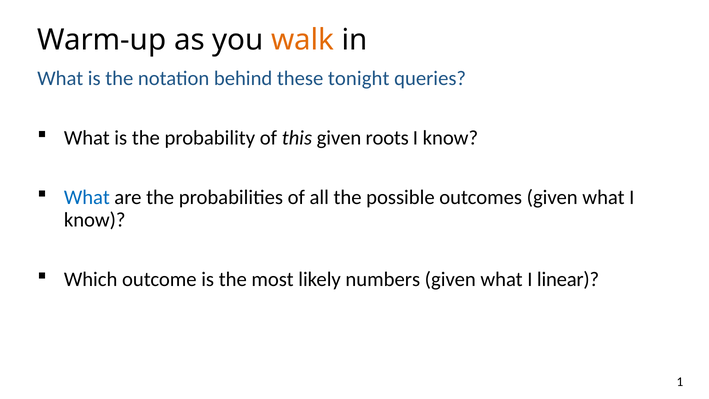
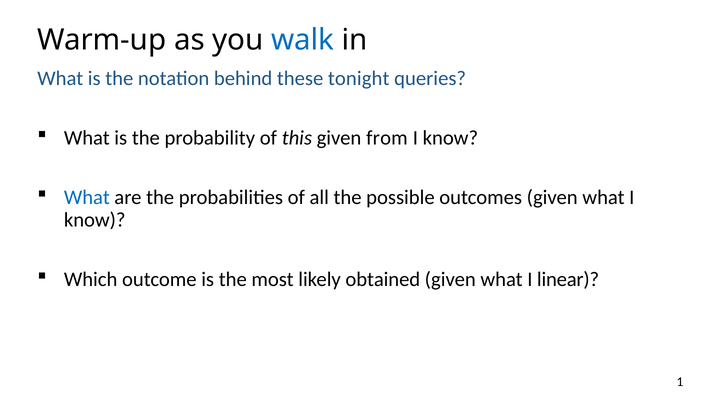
walk colour: orange -> blue (303, 40)
roots: roots -> from (387, 138)
numbers: numbers -> obtained (383, 279)
